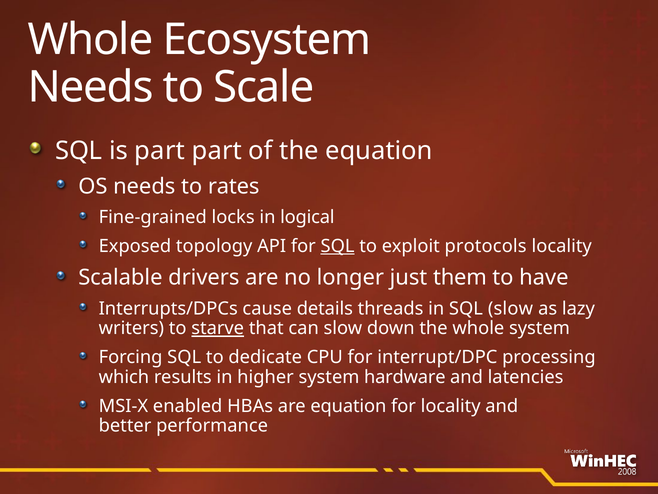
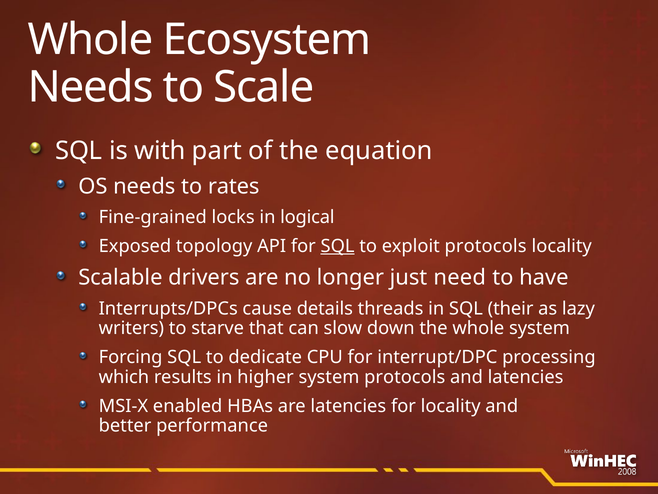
is part: part -> with (160, 151)
them: them -> need (460, 277)
SQL slow: slow -> their (511, 308)
starve underline: present -> none (218, 328)
system hardware: hardware -> protocols (405, 377)
are equation: equation -> latencies (348, 406)
